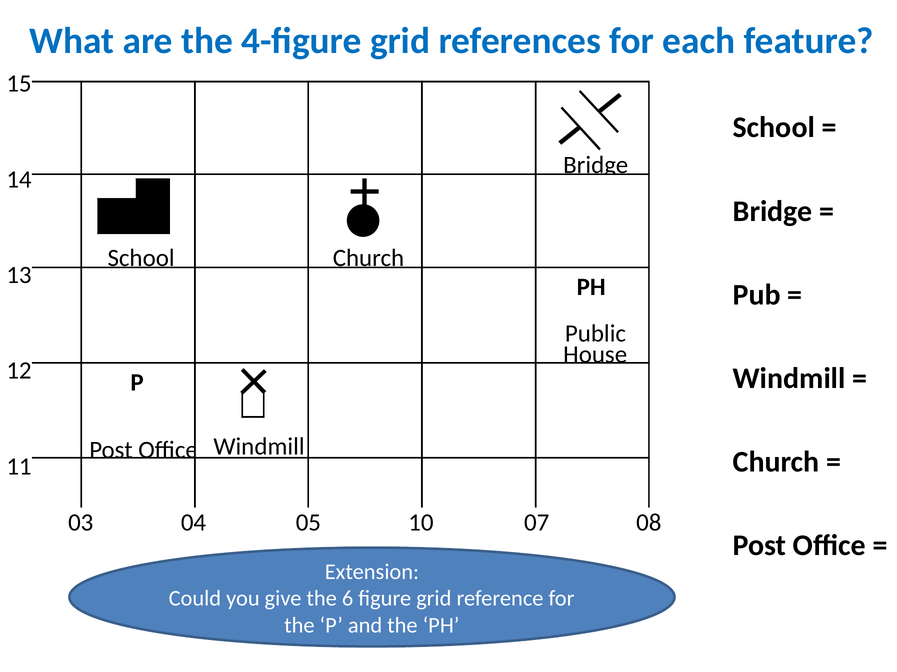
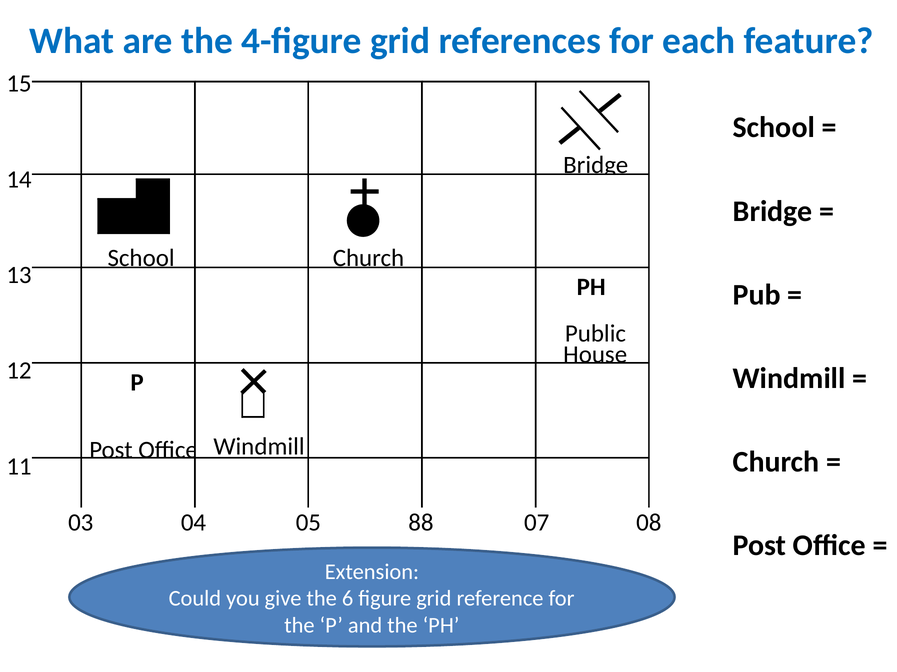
10: 10 -> 88 (421, 523)
